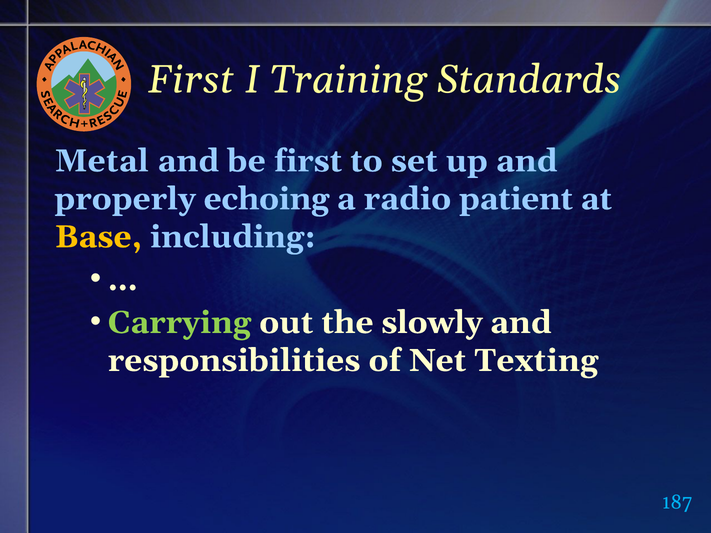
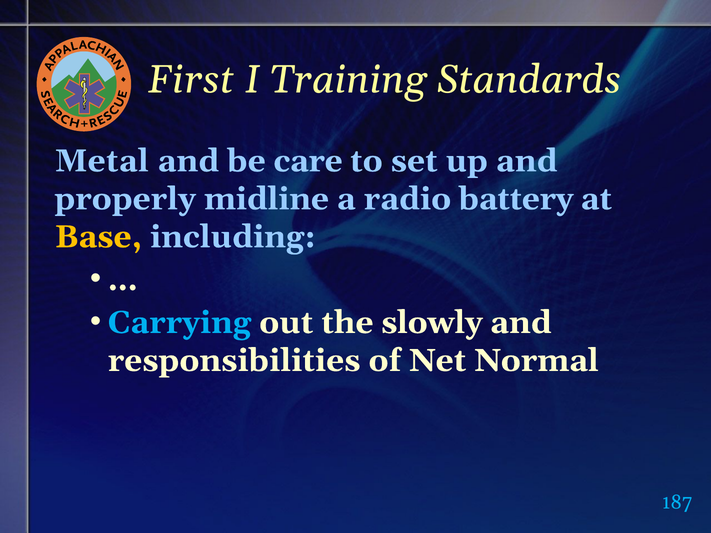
be first: first -> care (308, 161)
echoing: echoing -> midline (266, 199)
patient: patient -> battery (516, 199)
Carrying colour: light green -> light blue (179, 323)
Texting: Texting -> Normal (537, 361)
